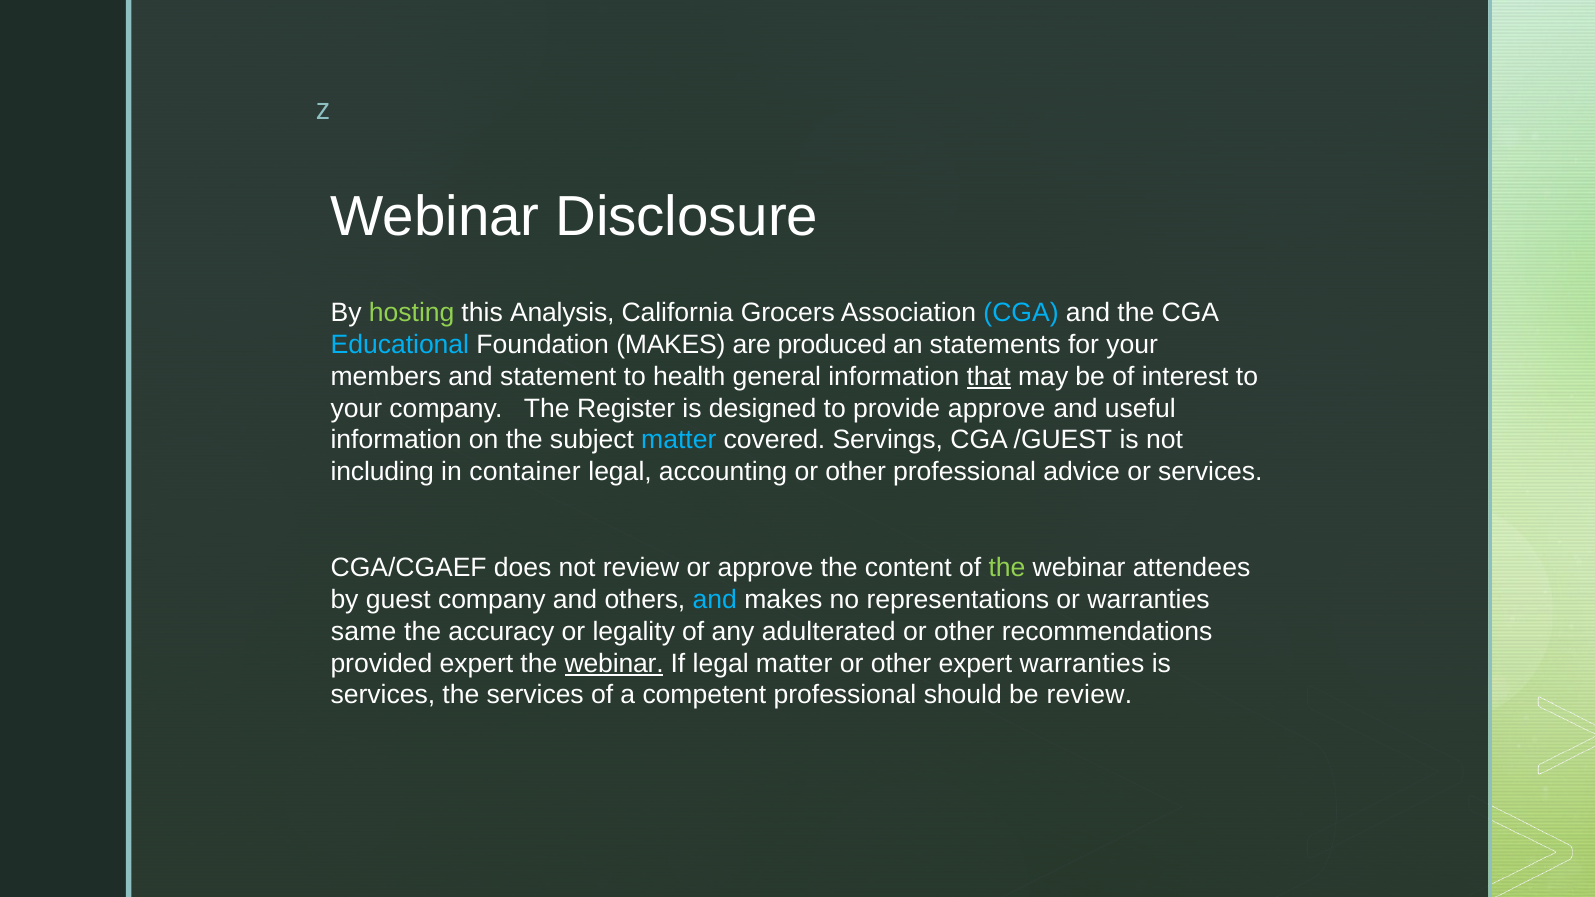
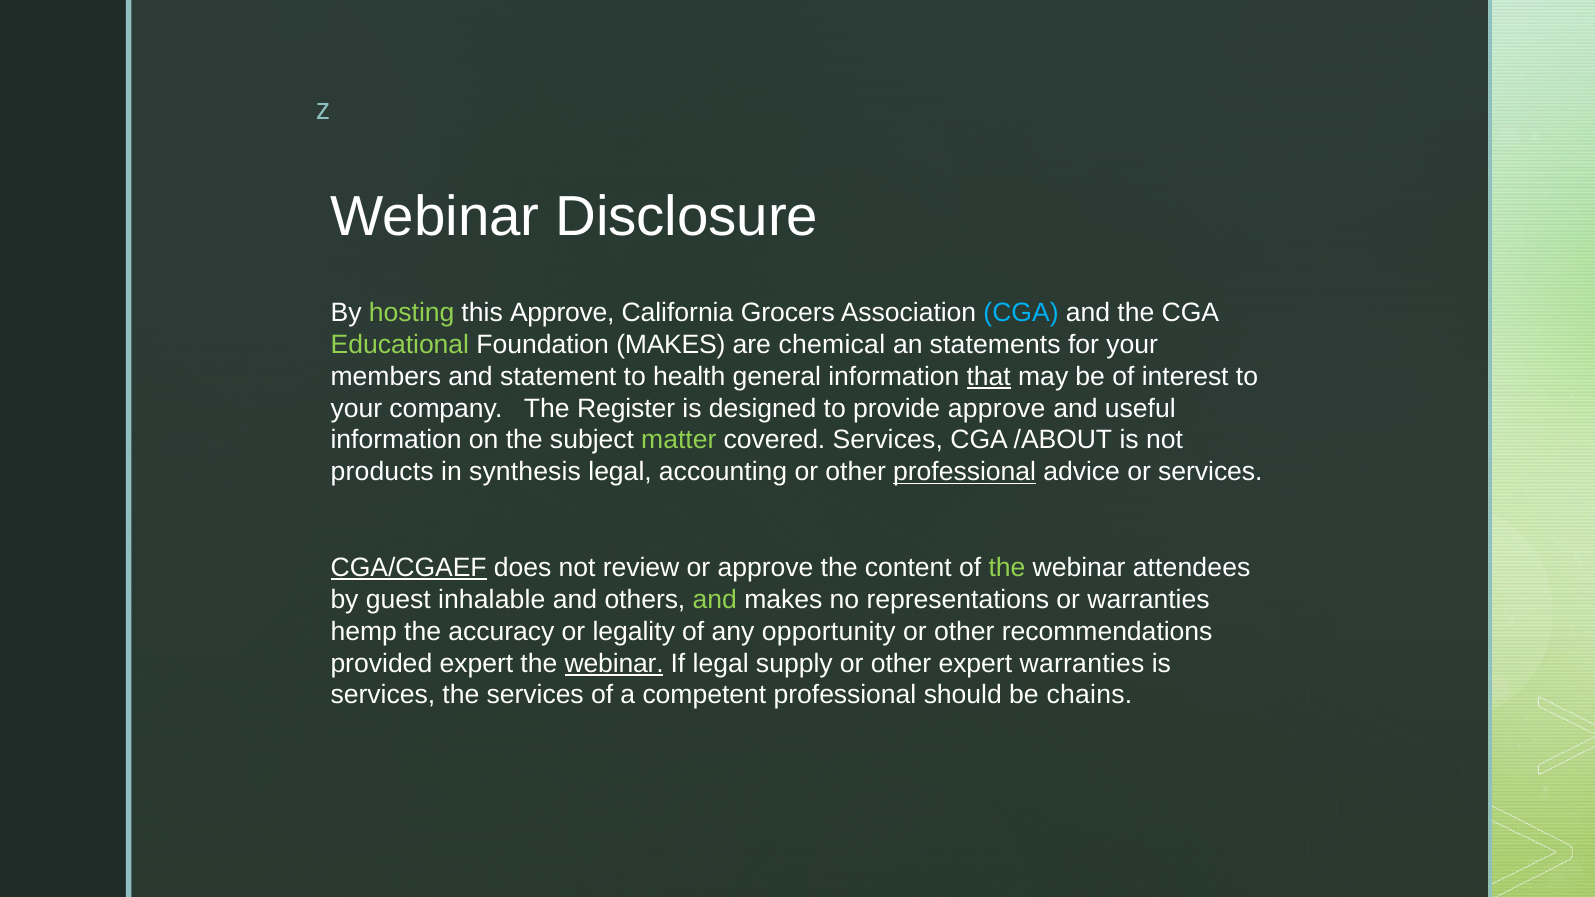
this Analysis: Analysis -> Approve (562, 313)
Educational colour: light blue -> light green (400, 345)
produced: produced -> chemical (832, 345)
matter colour: light blue -> light green (679, 440)
covered Servings: Servings -> Services (888, 440)
/GUEST: /GUEST -> /ABOUT (1063, 440)
including: including -> products (382, 472)
container: container -> synthesis (525, 472)
professional underline: none -> present (965, 472)
CGA/CGAEF underline: none -> present (409, 568)
guest company: company -> inhalable (492, 600)
and colour: light blue -> light green (715, 600)
same: same -> hemp (364, 632)
adulterated: adulterated -> opportunity (829, 632)
legal matter: matter -> supply (794, 663)
be review: review -> chains (1089, 695)
